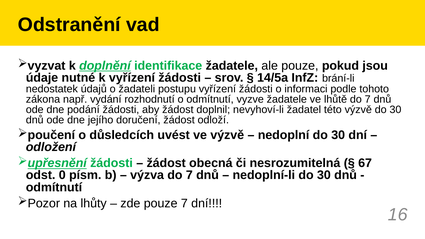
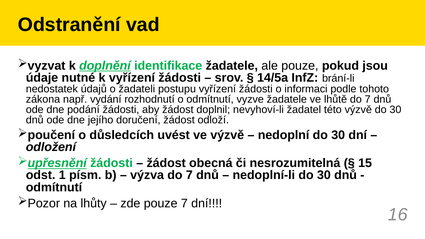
67: 67 -> 15 (365, 163)
0: 0 -> 1 (62, 175)
